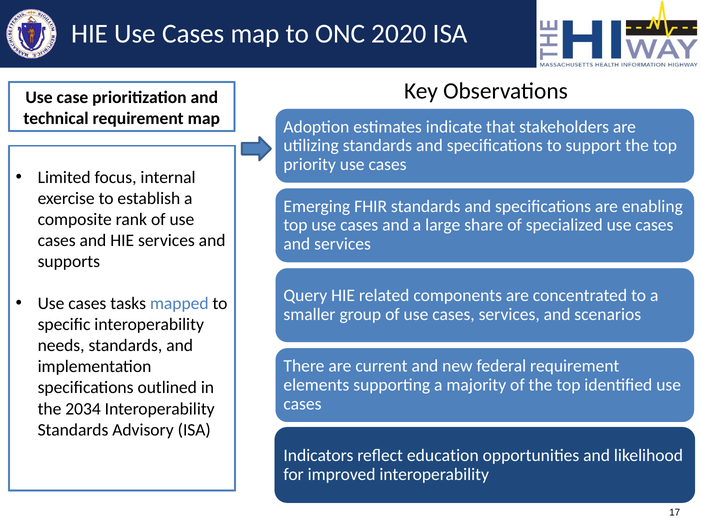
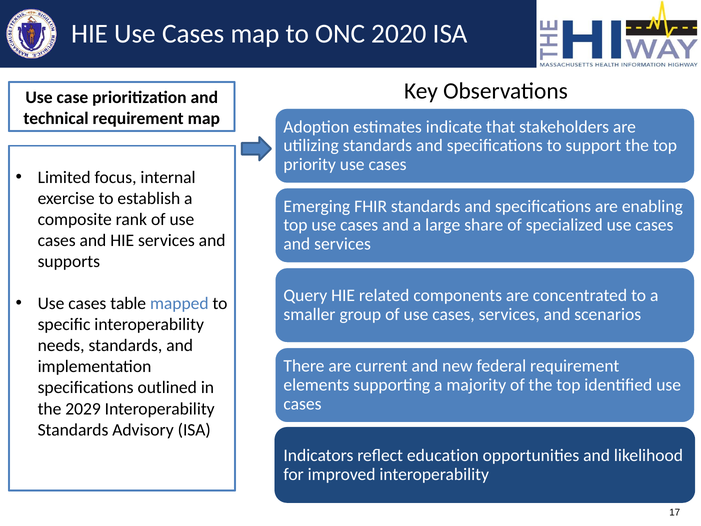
tasks: tasks -> table (128, 303)
2034: 2034 -> 2029 (83, 409)
